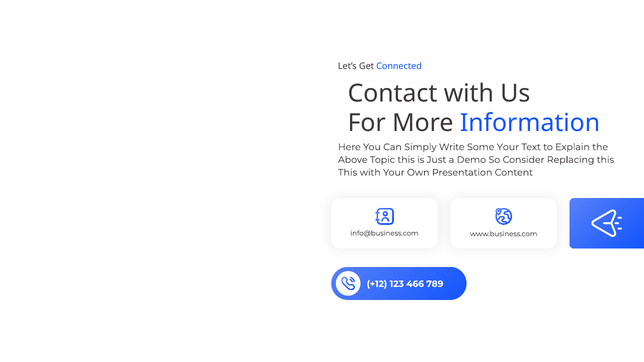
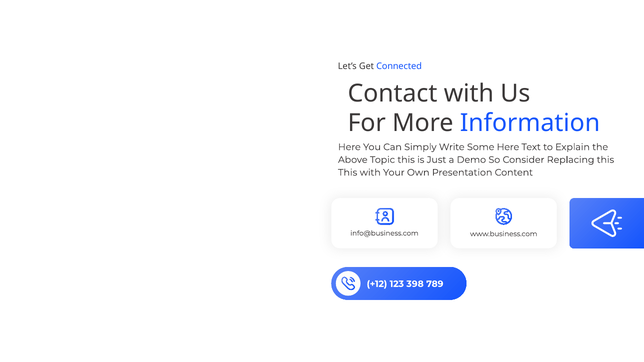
Some Your: Your -> Here (508, 147)
466: 466 -> 398 (415, 284)
